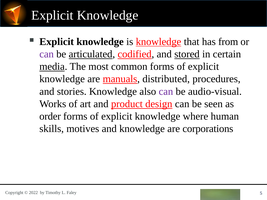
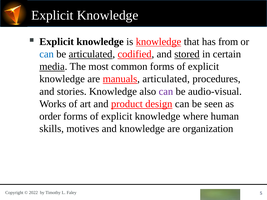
can colour: purple -> blue (47, 54)
manuals distributed: distributed -> articulated (166, 79)
corporations: corporations -> organization (208, 129)
